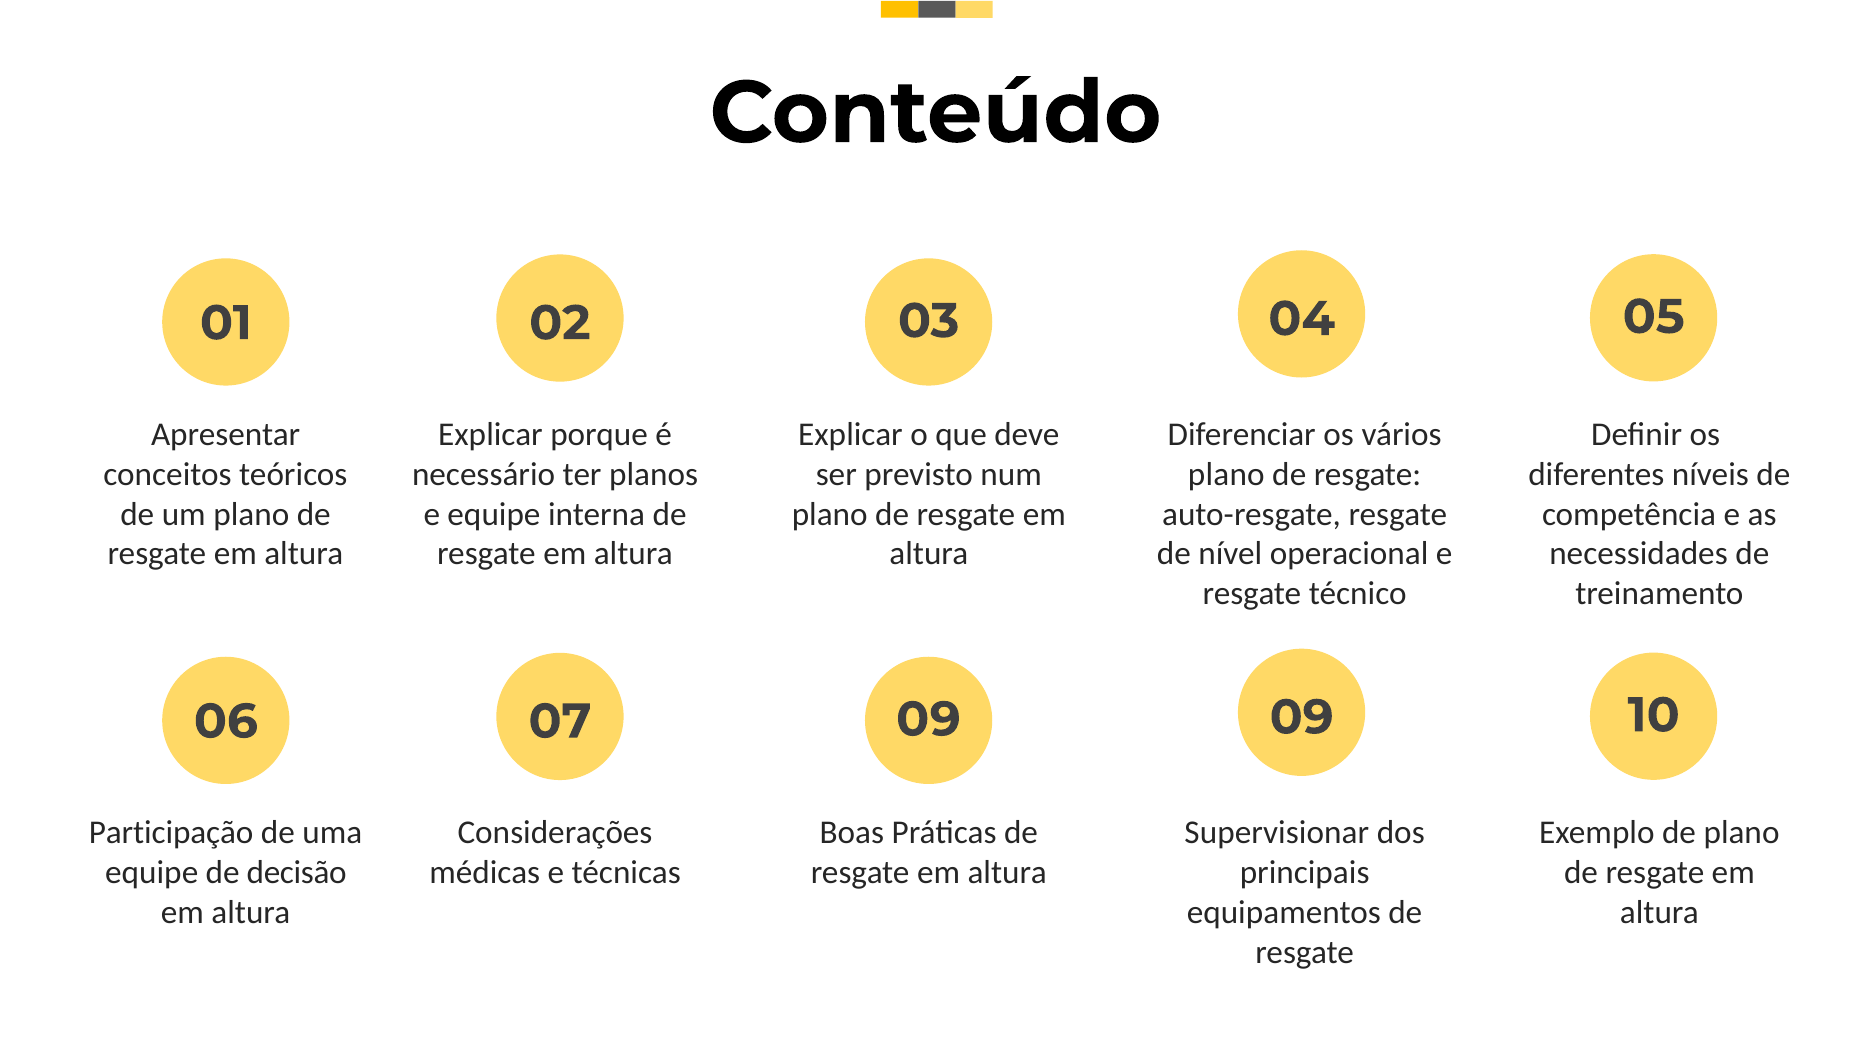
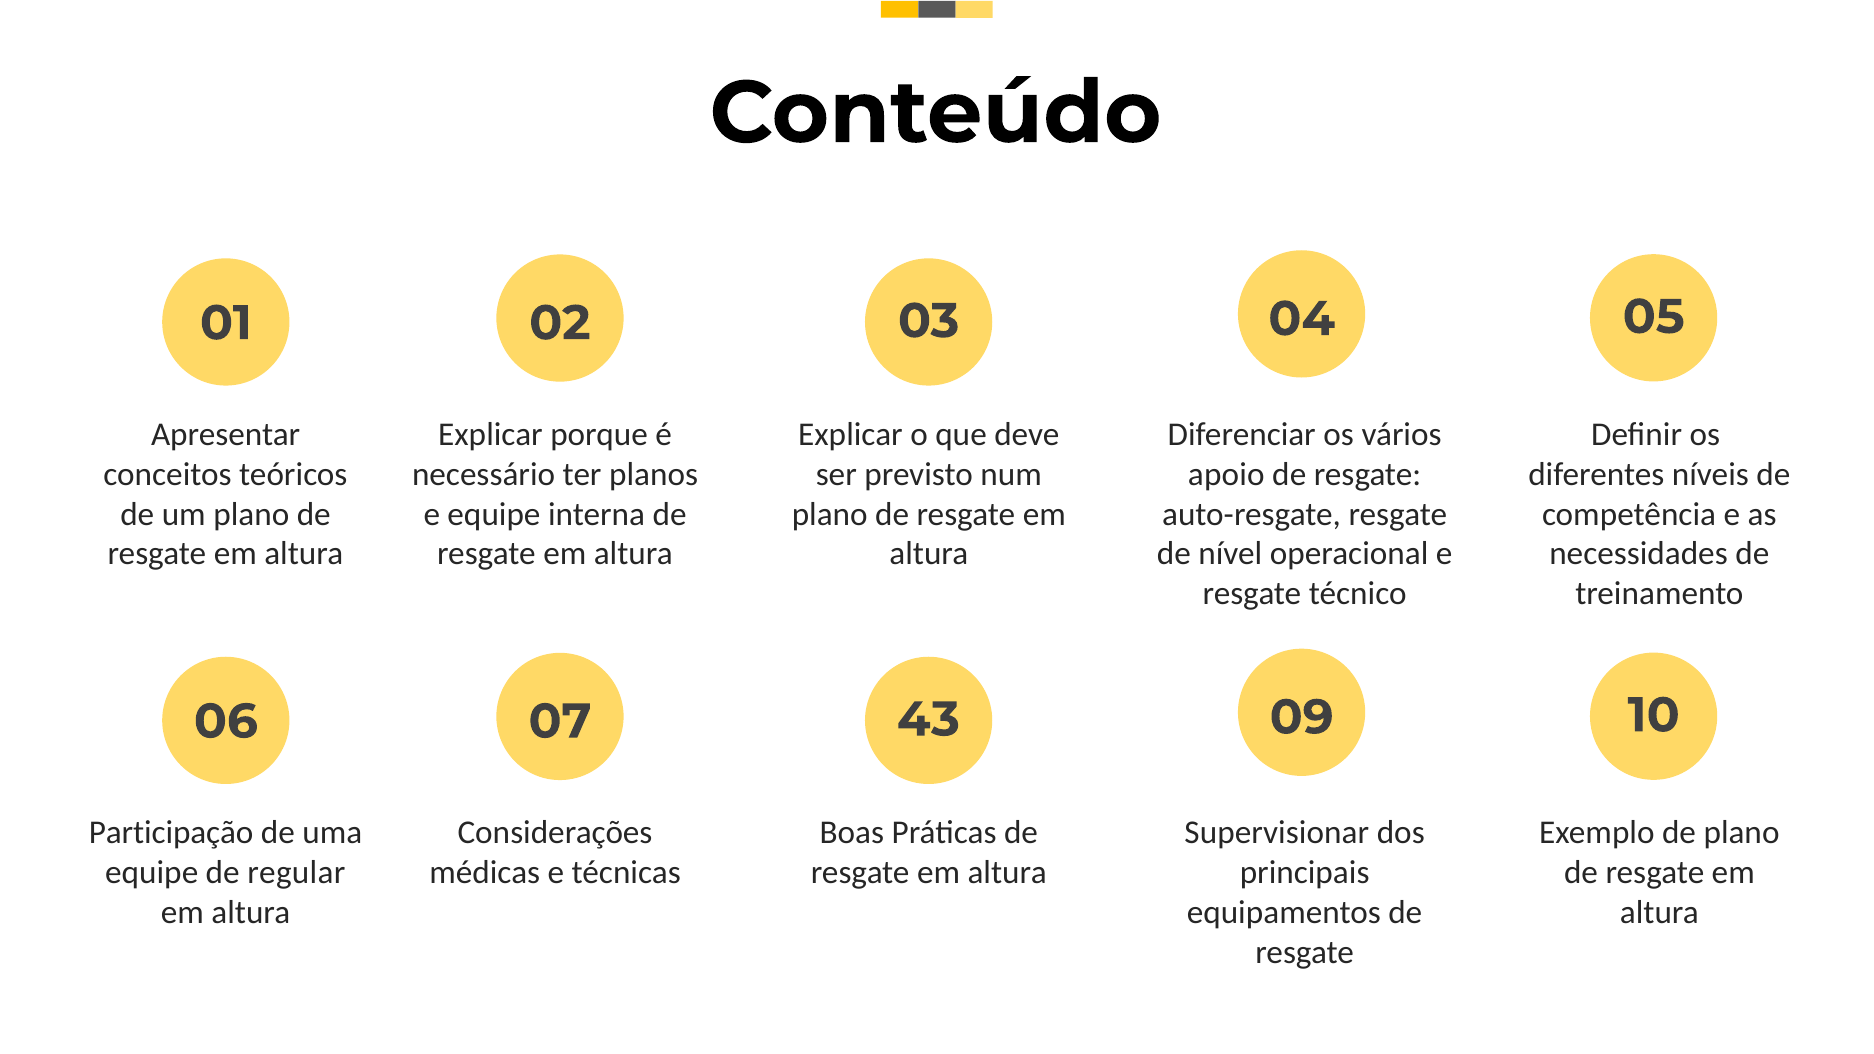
plano: plano -> apoio (1226, 474)
06 09: 09 -> 43 (928, 720)
decisão: decisão -> regular (296, 873)
